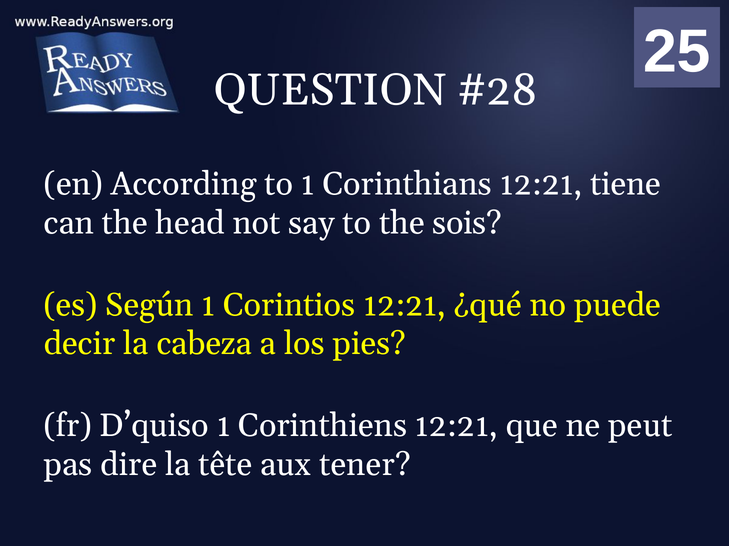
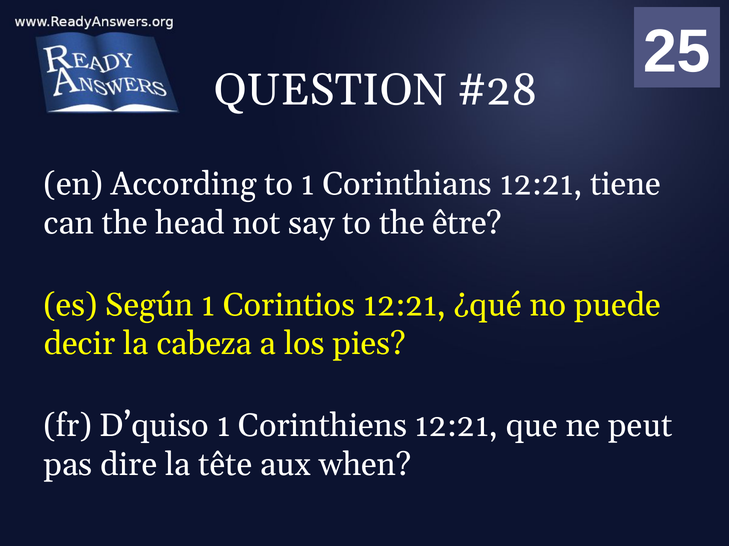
sois: sois -> être (467, 223)
tener: tener -> when (365, 465)
